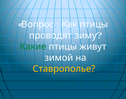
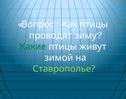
Ставрополье colour: yellow -> light green (64, 69)
